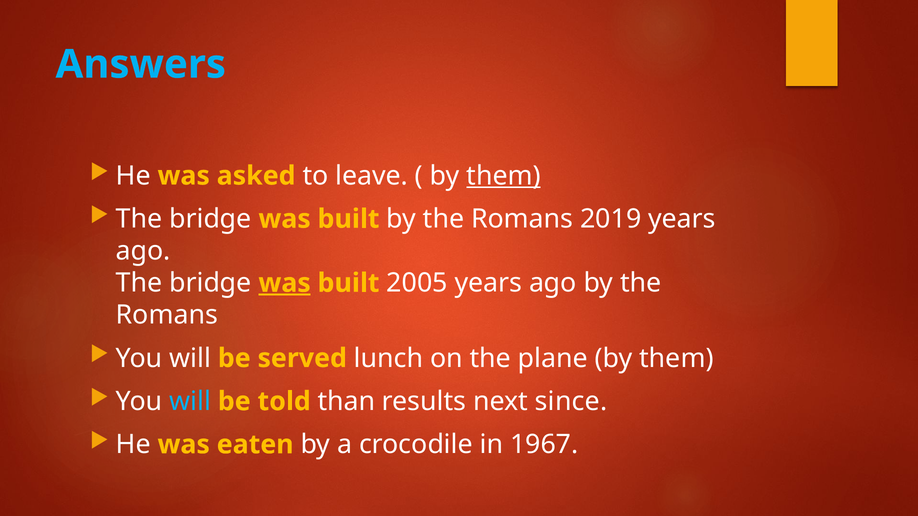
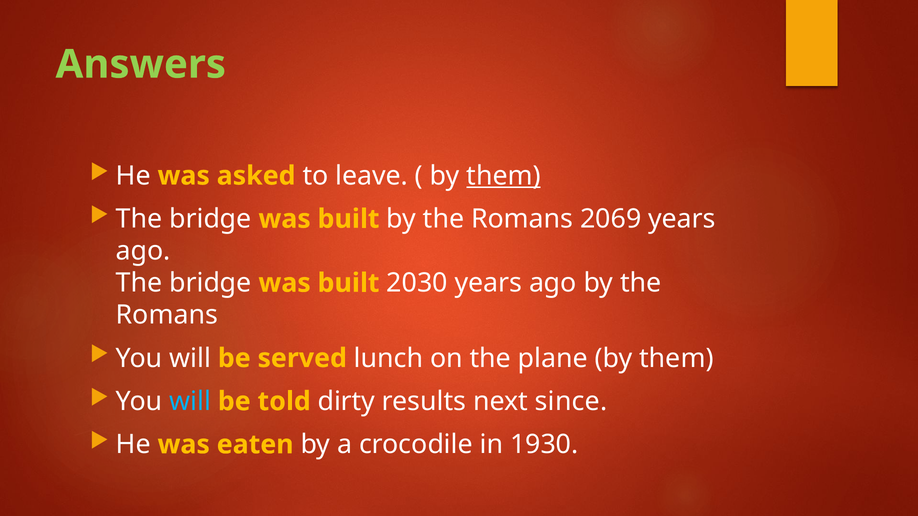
Answers colour: light blue -> light green (141, 64)
2019: 2019 -> 2069 (611, 219)
was underline: present -> none (285, 283)
2005: 2005 -> 2030 (417, 283)
than: than -> dirty (346, 402)
1967: 1967 -> 1930 (544, 445)
